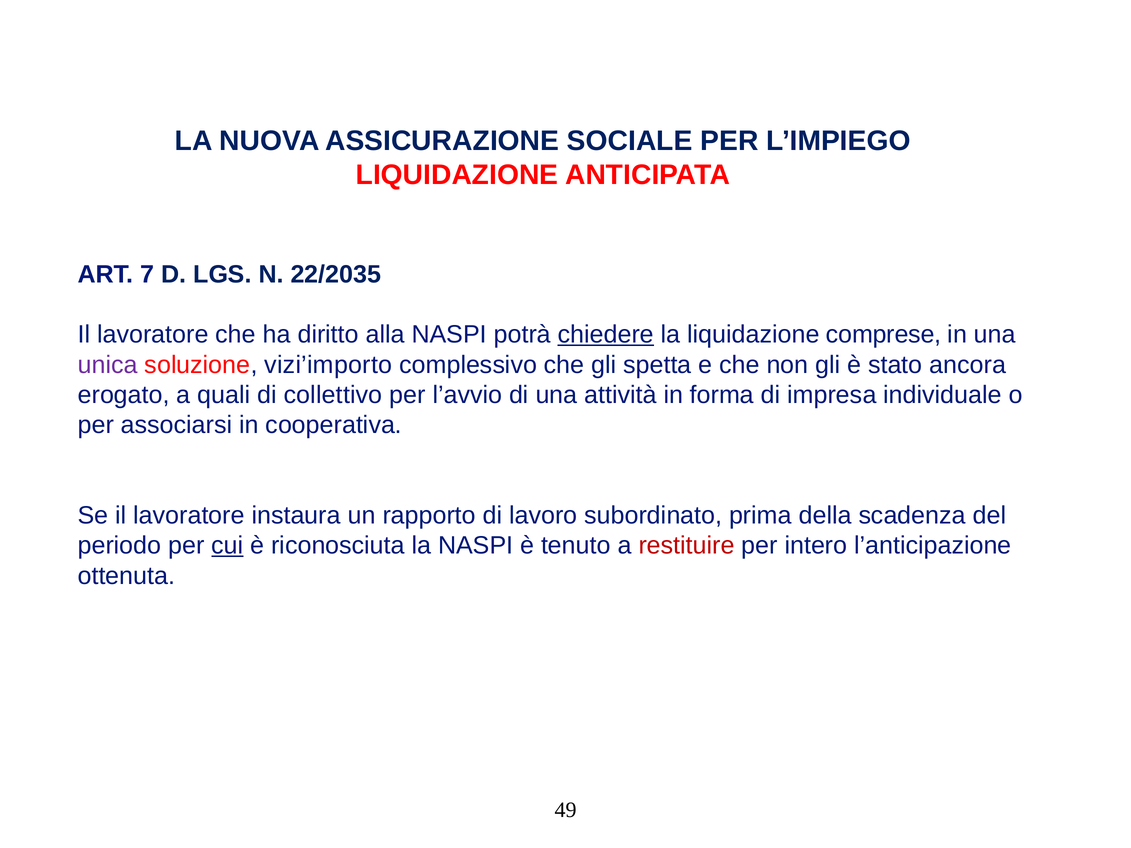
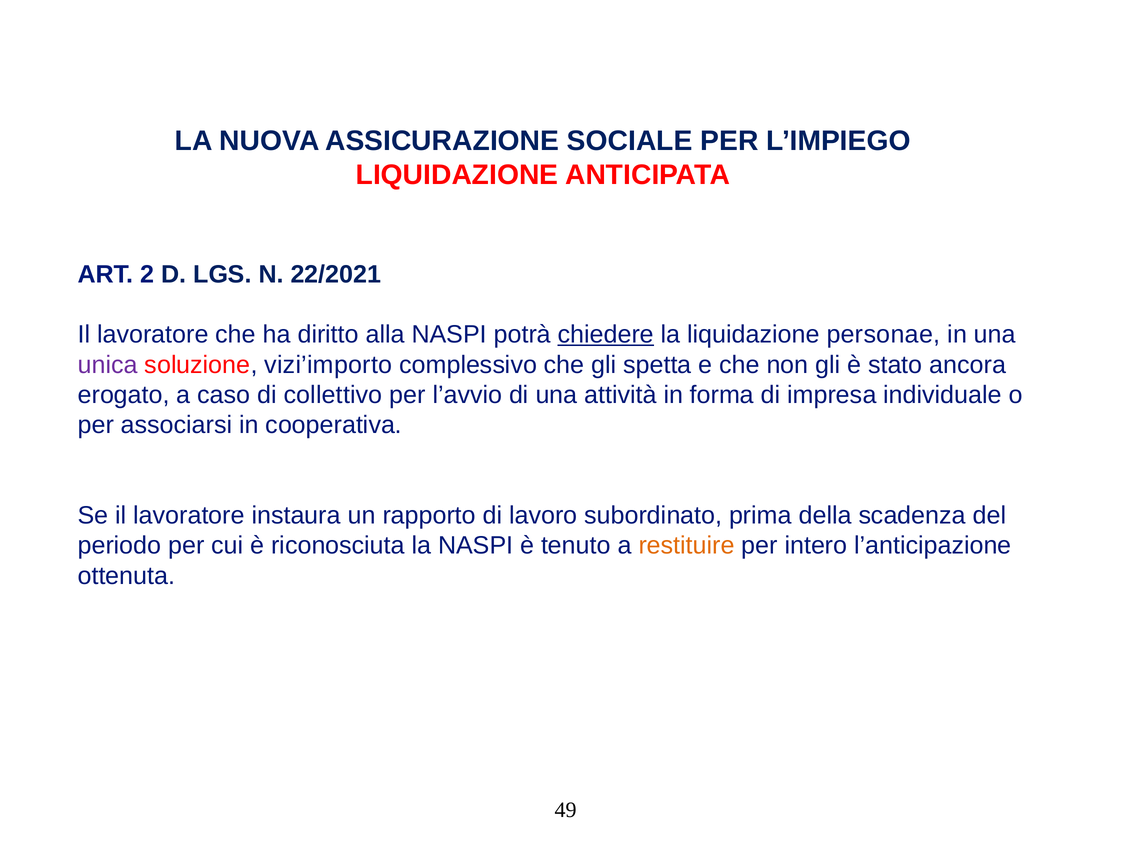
7: 7 -> 2 (147, 275)
22/2035: 22/2035 -> 22/2021 (336, 275)
comprese: comprese -> personae (883, 335)
quali: quali -> caso (224, 395)
cui underline: present -> none (227, 546)
restituire colour: red -> orange (687, 546)
